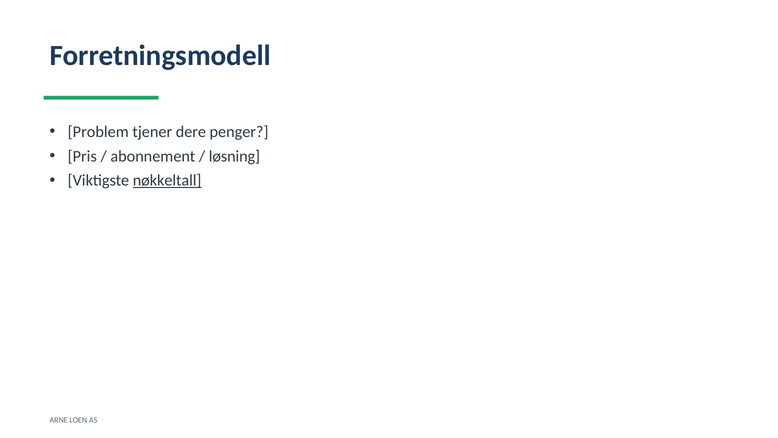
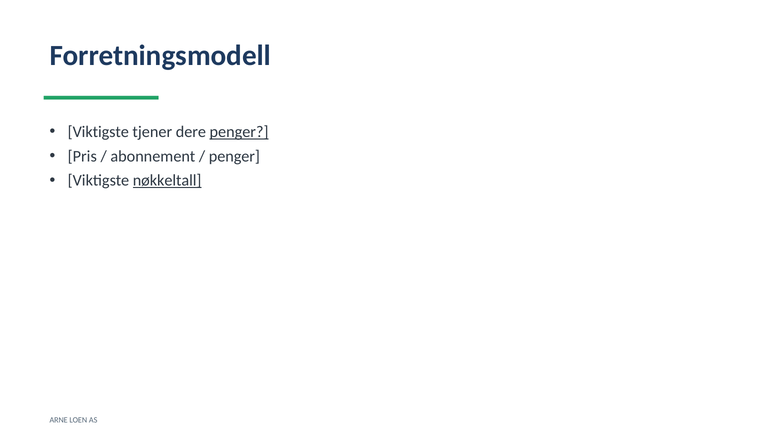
Problem: Problem -> Viktigste (98, 132)
penger underline: none -> present (239, 132)
løsning: løsning -> penger (234, 156)
